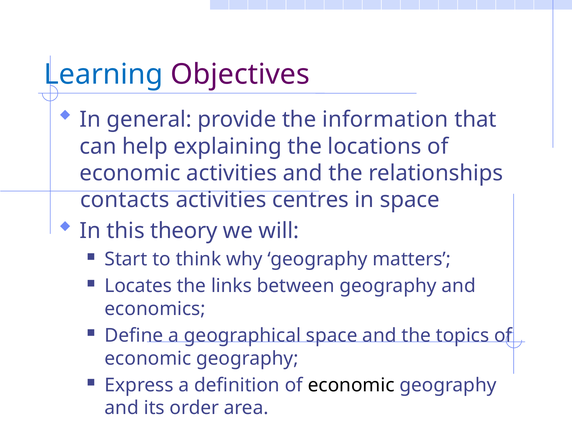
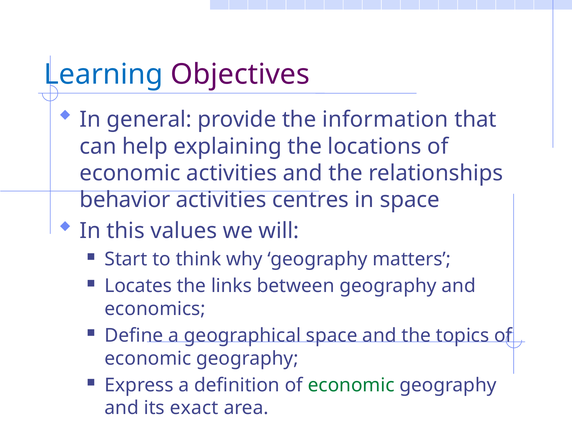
contacts: contacts -> behavior (125, 200)
theory: theory -> values (184, 231)
economic colour: black -> green (351, 385)
order: order -> exact (194, 408)
